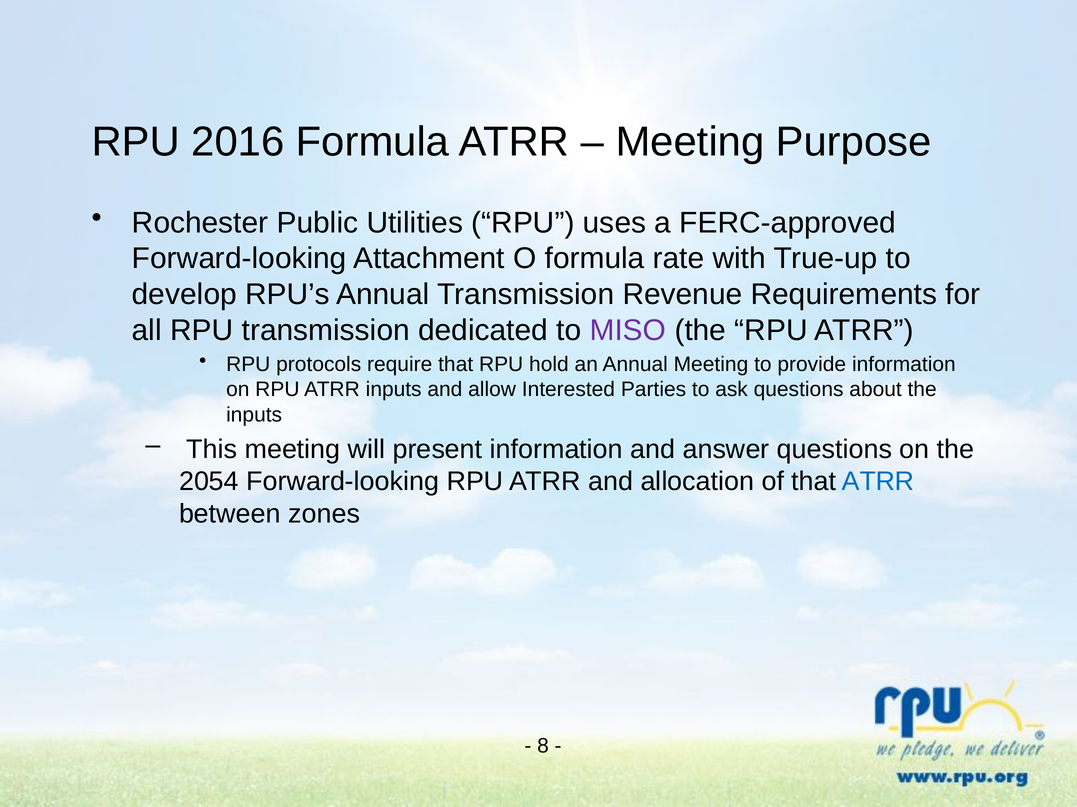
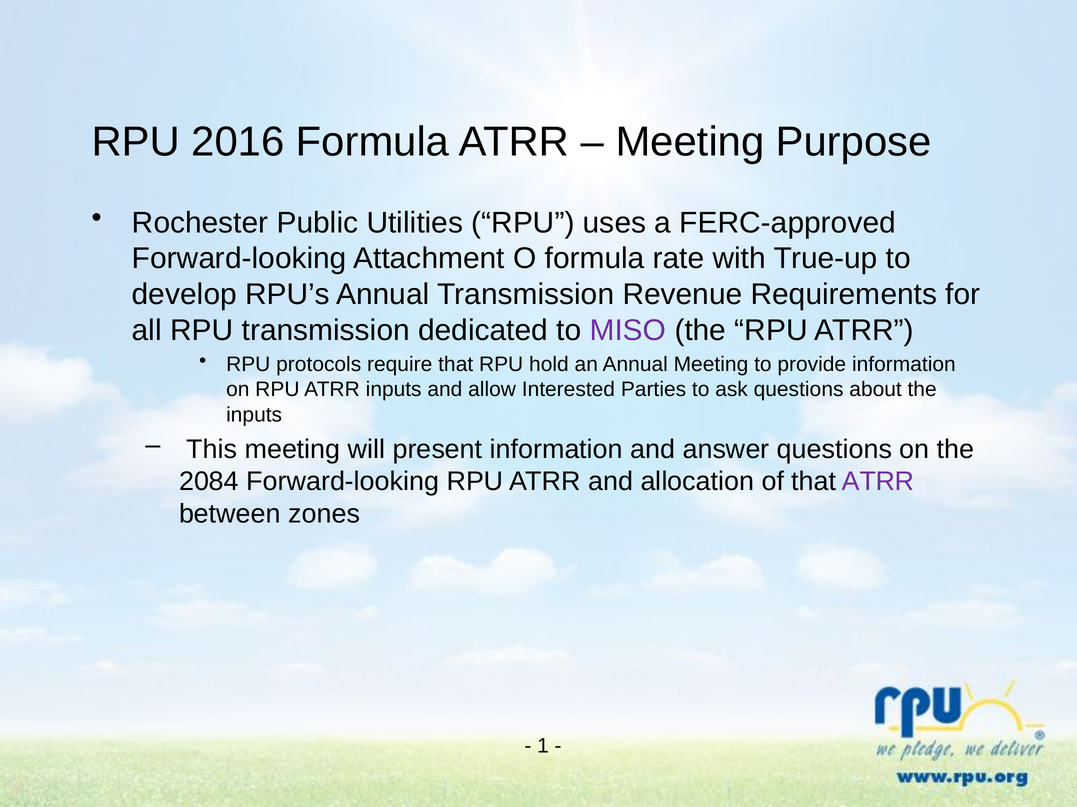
2054: 2054 -> 2084 (209, 482)
ATRR colour: blue -> purple (878, 482)
8: 8 -> 1 (543, 746)
